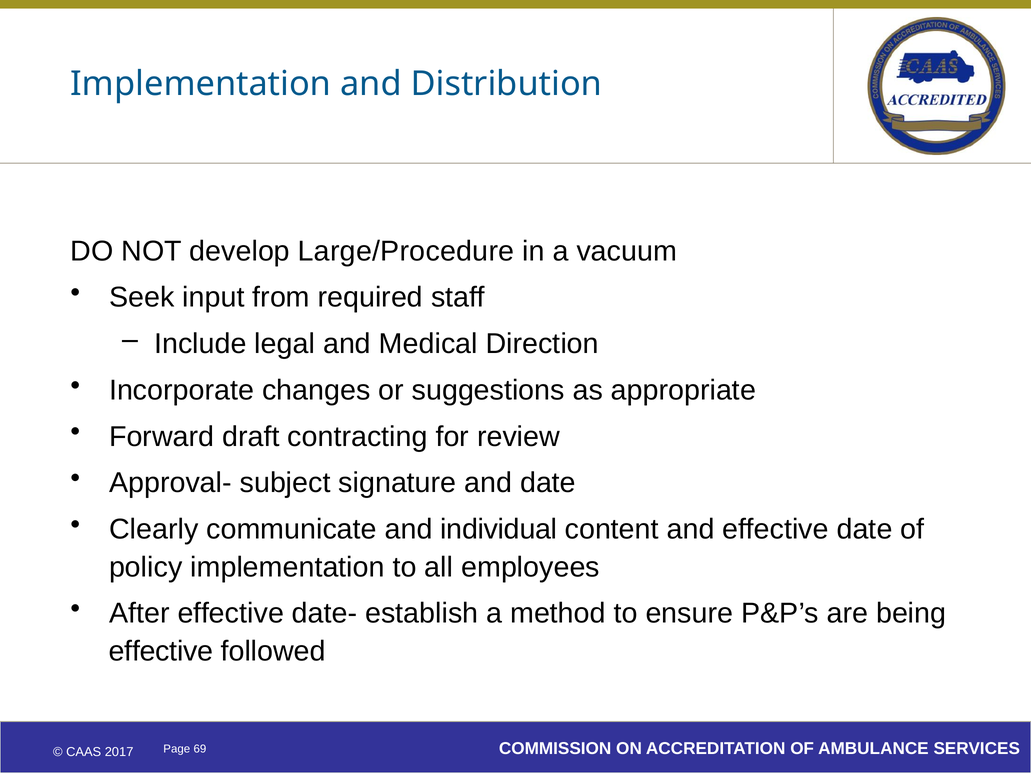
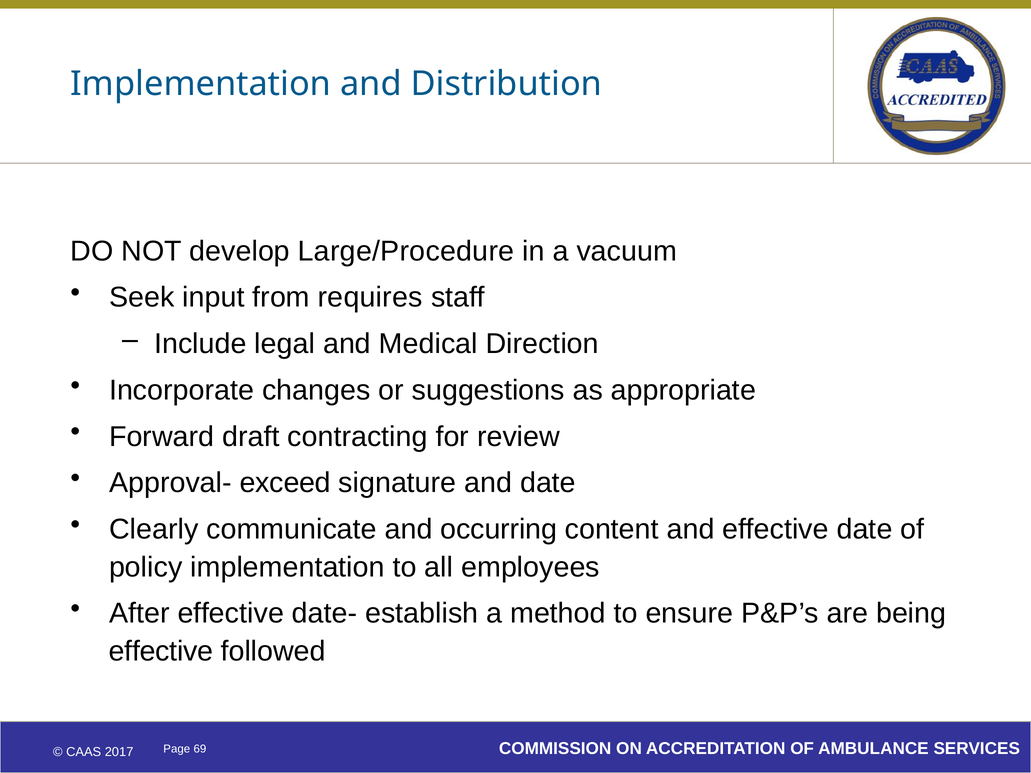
required: required -> requires (370, 298)
subject: subject -> exceed (285, 483)
individual: individual -> occurring (499, 530)
